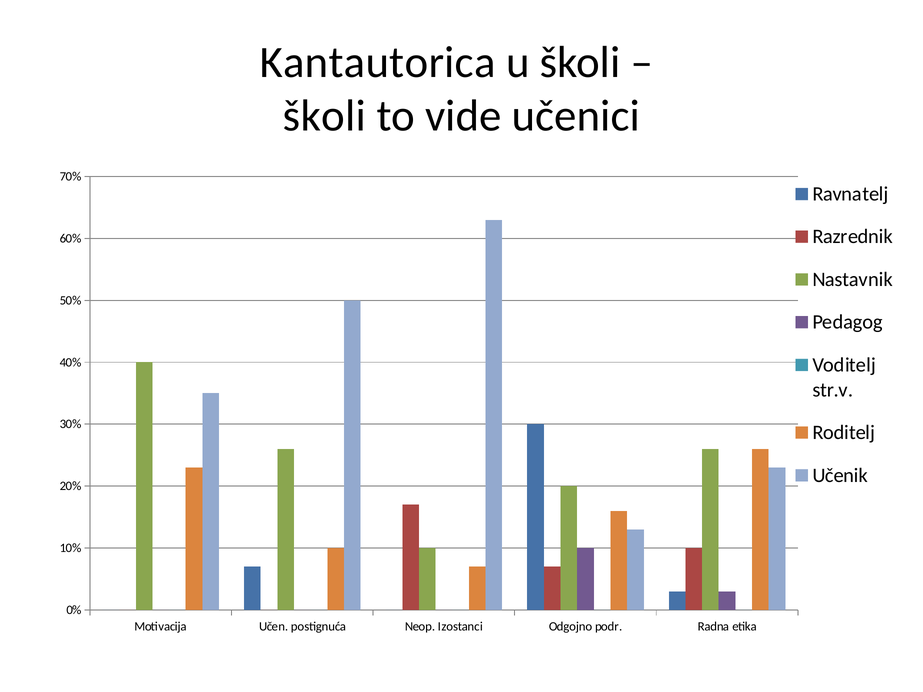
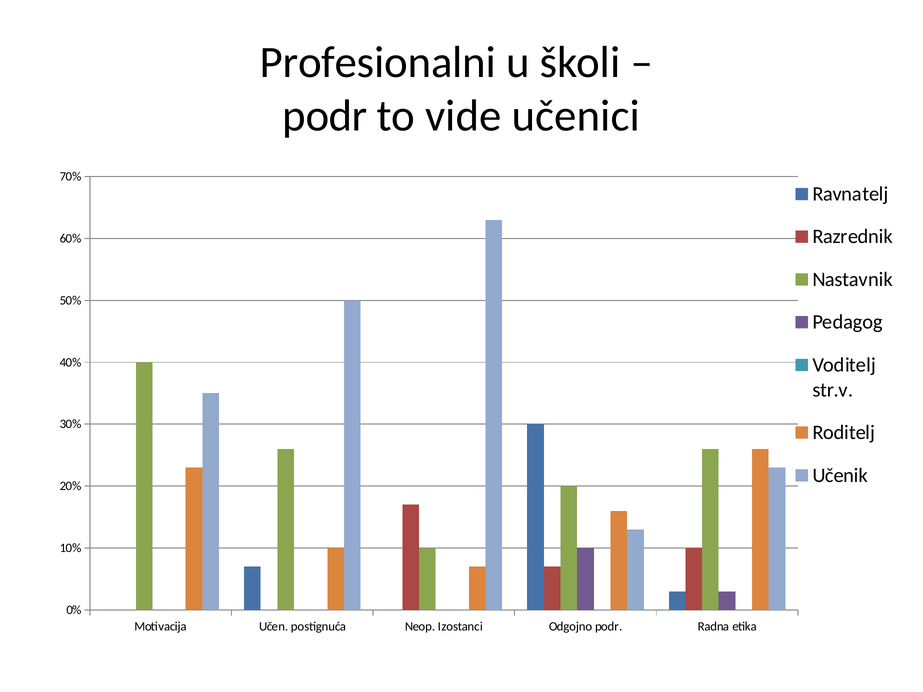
Kantautorica: Kantautorica -> Profesionalni (378, 62)
školi: školi -> podr (325, 116)
